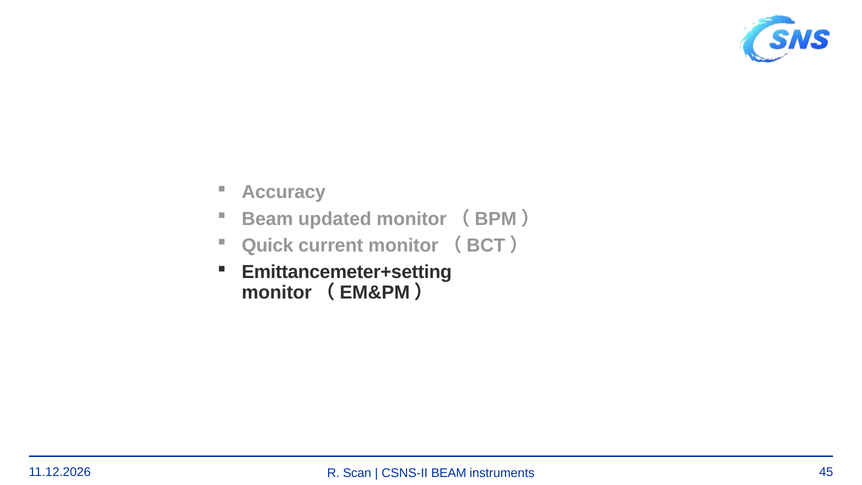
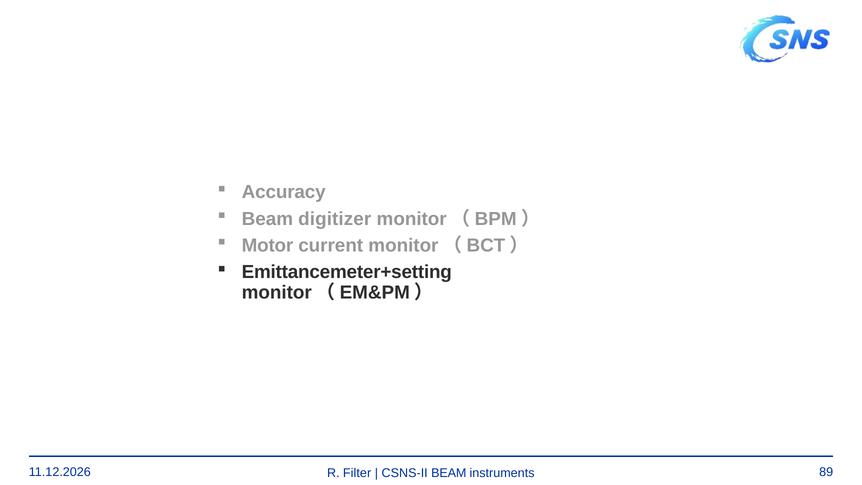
updated: updated -> digitizer (335, 219)
Quick: Quick -> Motor (267, 245)
Scan: Scan -> Filter (357, 473)
45: 45 -> 89 (826, 472)
